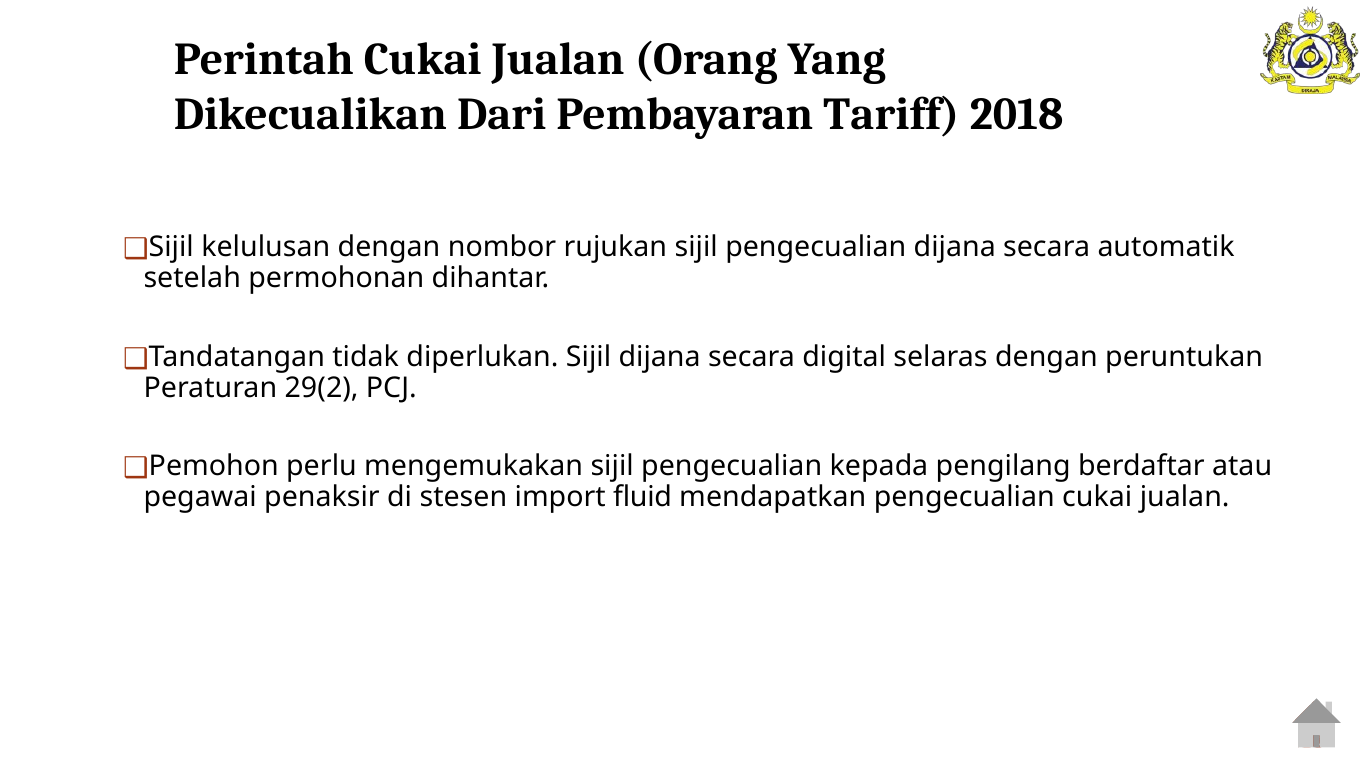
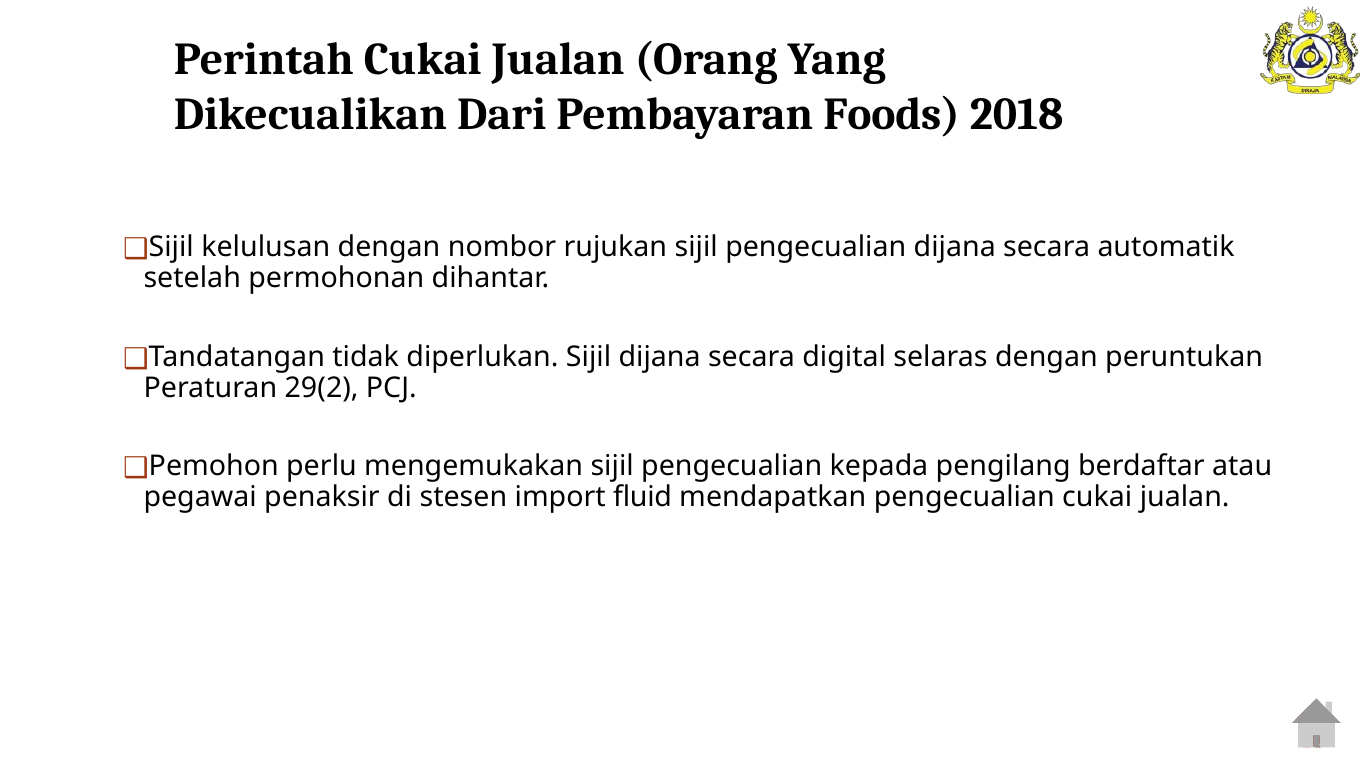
Tariff: Tariff -> Foods (892, 114)
